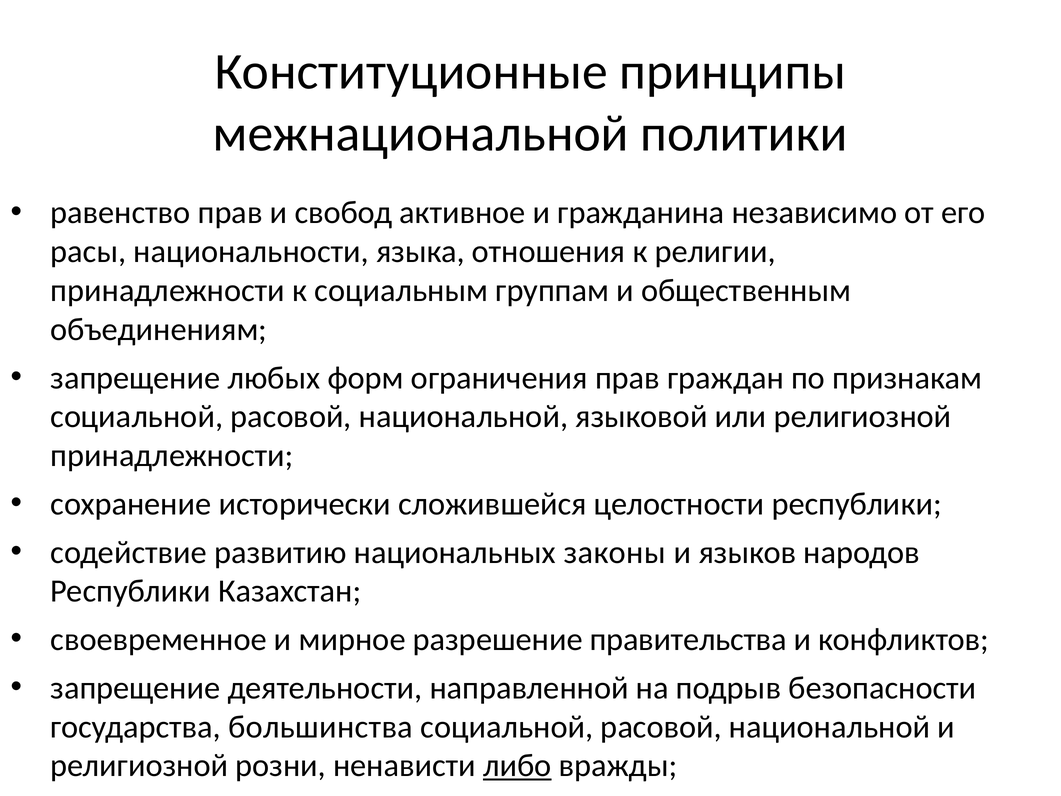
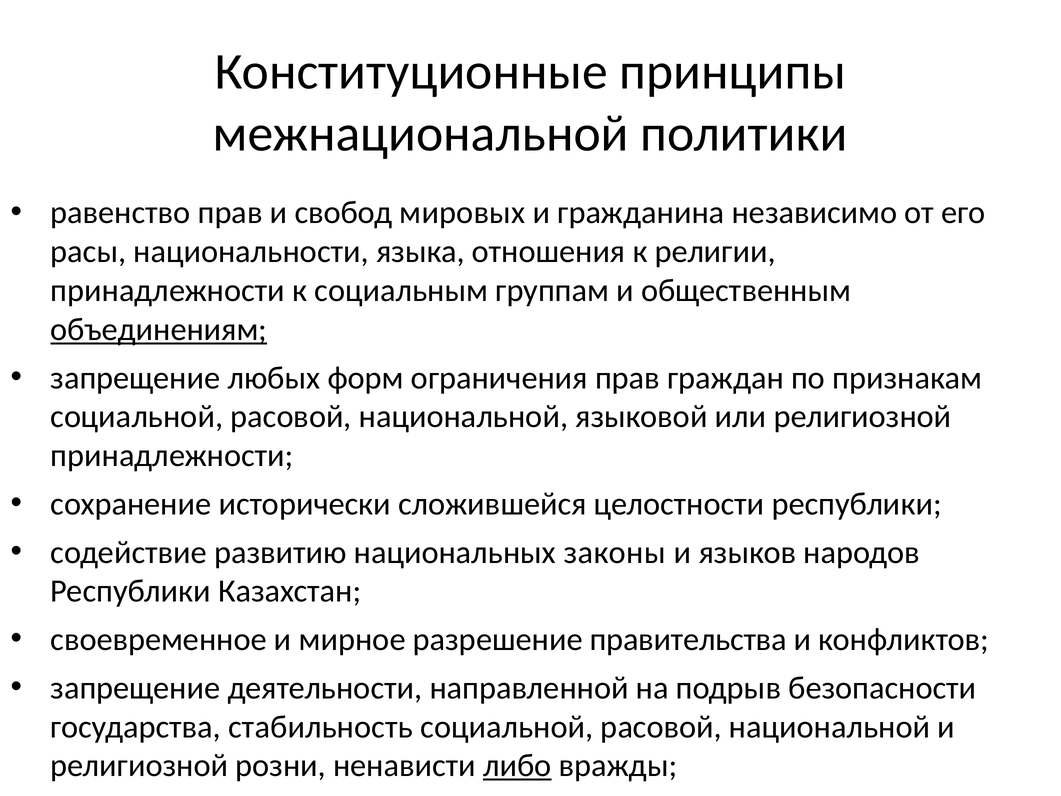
активное: активное -> мировых (462, 213)
объединениям underline: none -> present (159, 329)
большинства: большинства -> стабильность (321, 727)
